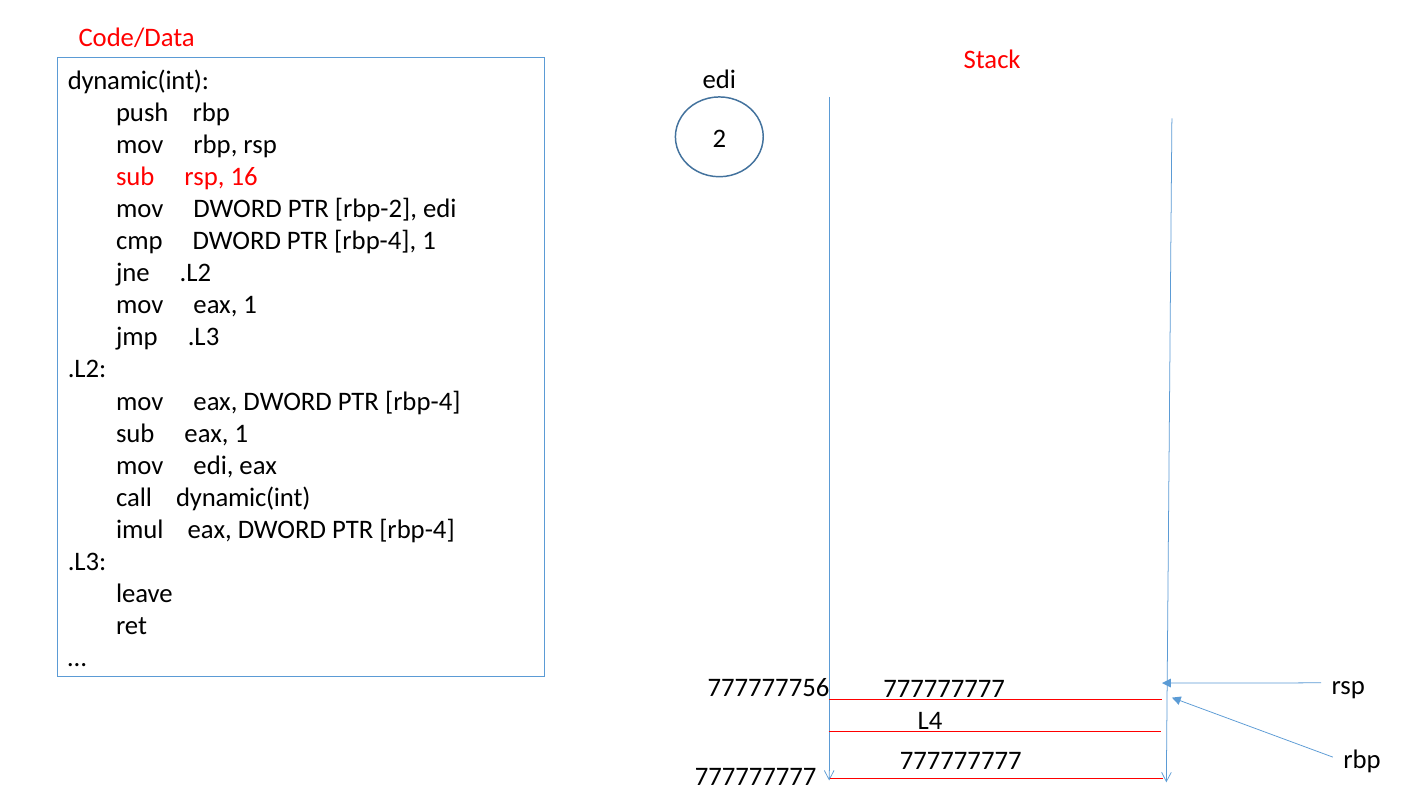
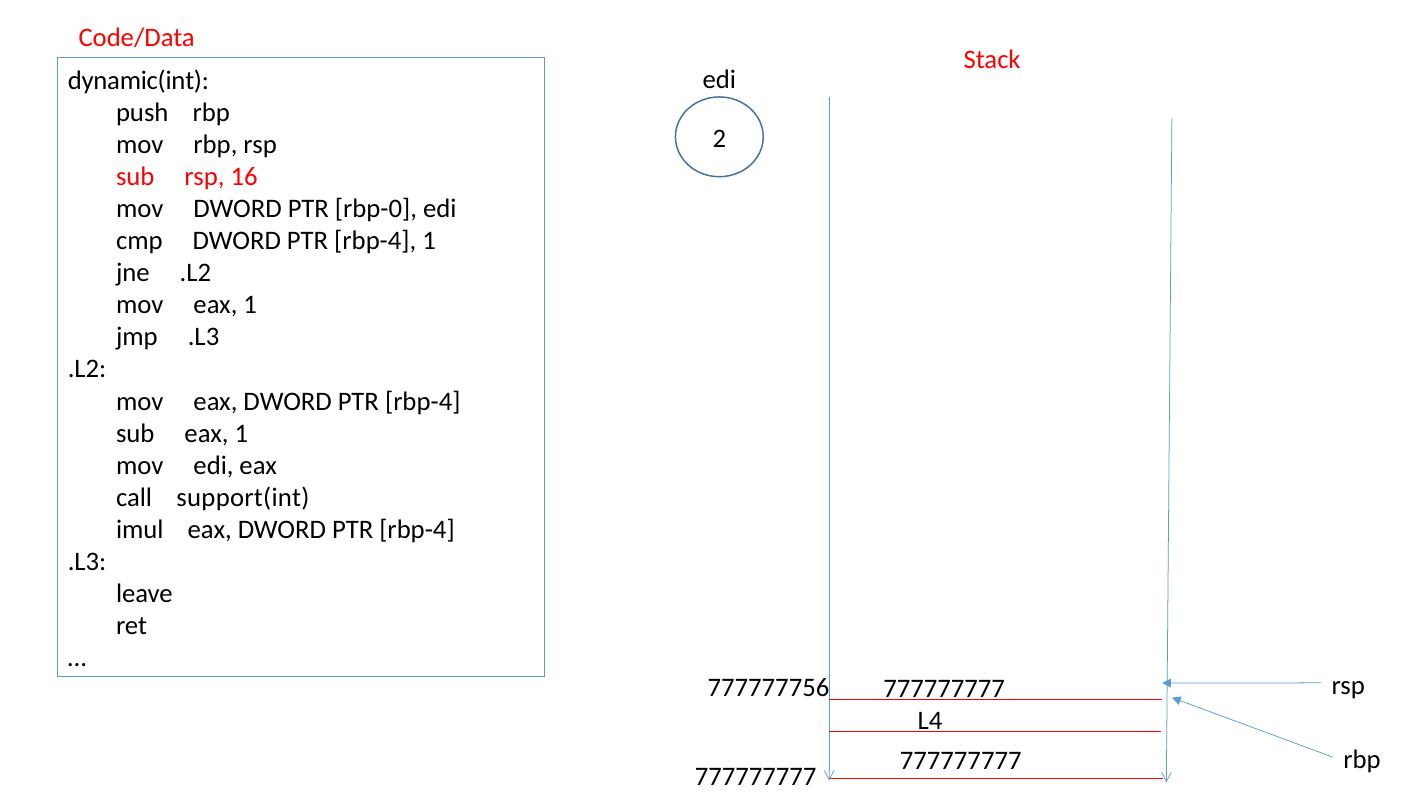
rbp-2: rbp-2 -> rbp-0 (376, 209)
call dynamic(int: dynamic(int -> support(int (243, 498)
